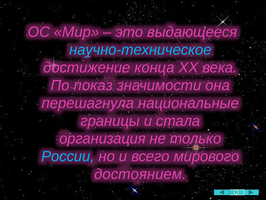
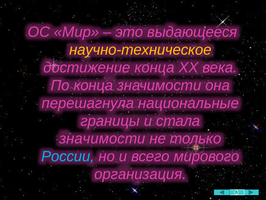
научно-техническое colour: light blue -> yellow (140, 50)
По показ: показ -> конца (93, 85)
организация: организация -> значимости (102, 138)
достоянием: достоянием -> организация (140, 174)
